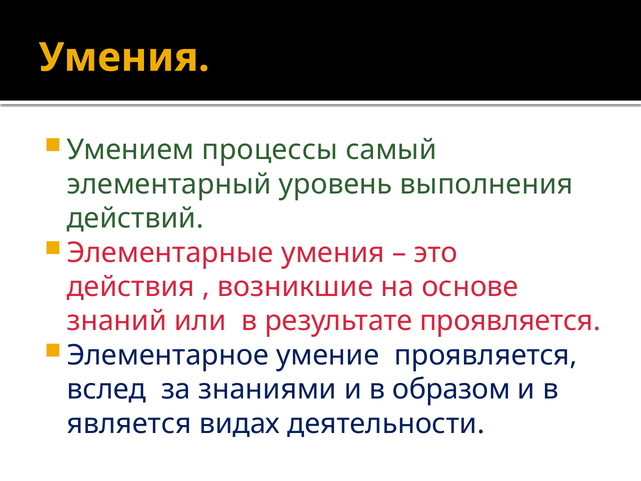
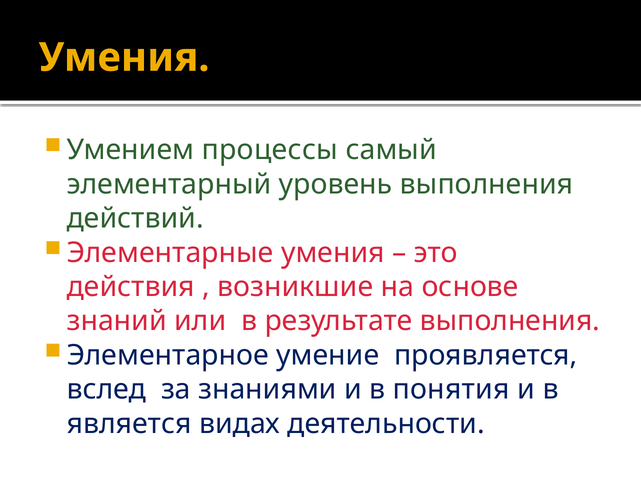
результате проявляется: проявляется -> выполнения (510, 321)
образом: образом -> понятия (451, 389)
